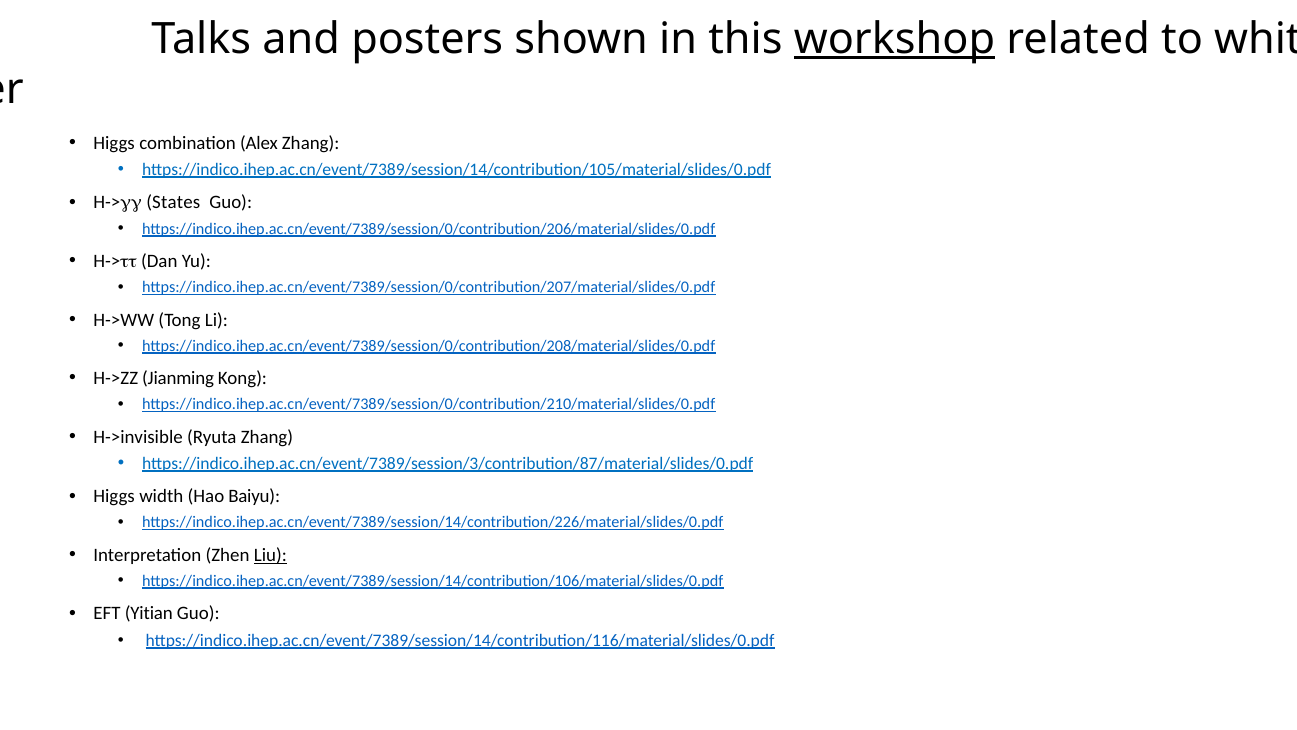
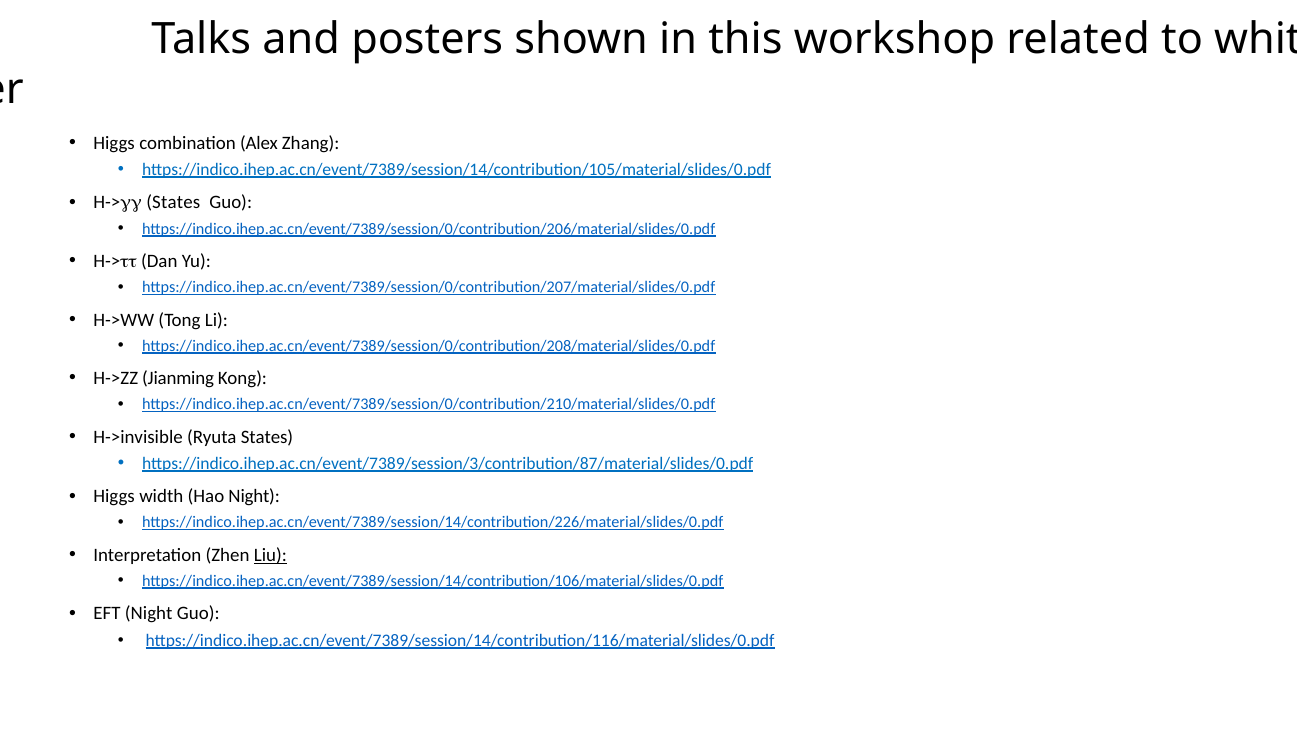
workshop underline: present -> none (894, 39)
Ryuta Zhang: Zhang -> States (267, 437)
Hao Baiyu: Baiyu -> Night (254, 496)
EFT Yitian: Yitian -> Night (149, 613)
